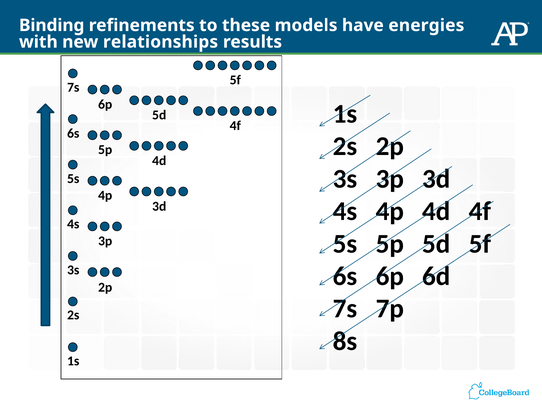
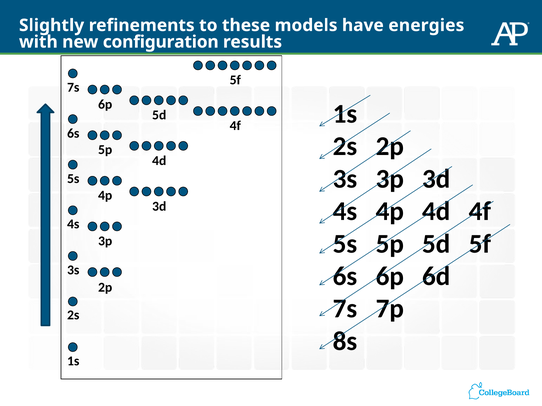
Binding: Binding -> Slightly (52, 25)
relationships: relationships -> configuration (161, 42)
